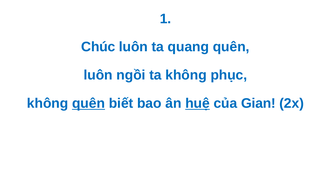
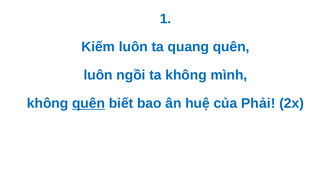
Chúc: Chúc -> Kiếm (98, 47)
phục: phục -> mình (229, 75)
huệ underline: present -> none (198, 104)
Gian: Gian -> Phải (258, 104)
